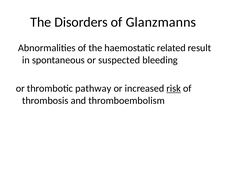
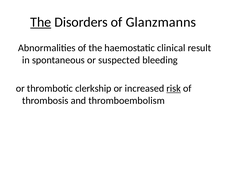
The underline: none -> present (41, 22)
related: related -> clinical (171, 48)
pathway: pathway -> clerkship (93, 88)
